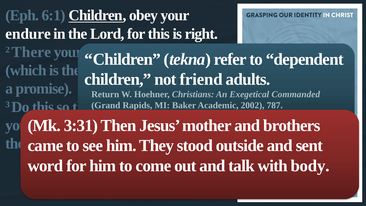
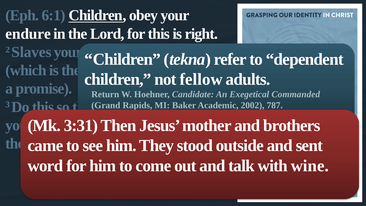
There: There -> Slaves (31, 52)
friend: friend -> fellow (201, 79)
Christians: Christians -> Candidate (193, 94)
body: body -> wine (310, 166)
